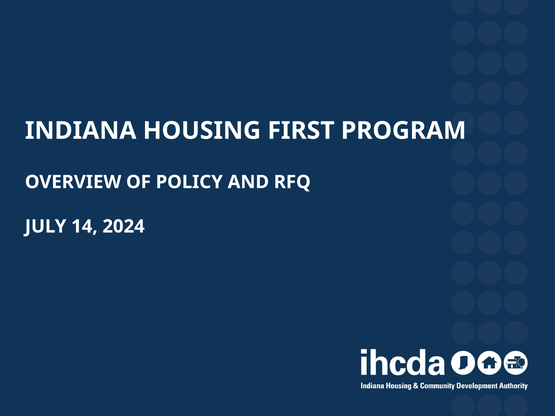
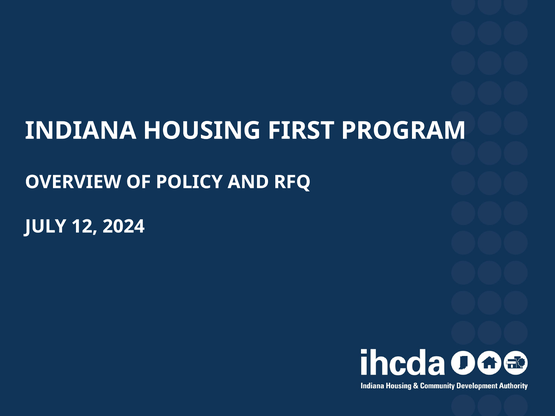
14: 14 -> 12 (84, 227)
